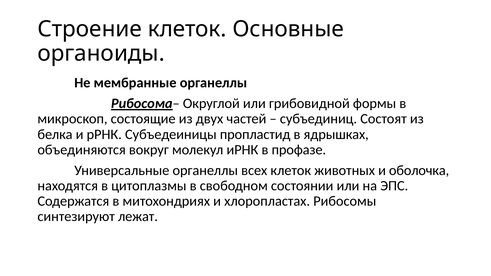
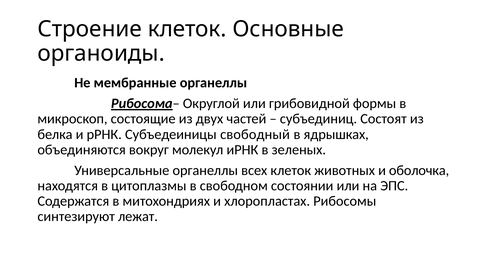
пропластид: пропластид -> свободный (255, 134)
профазе: профазе -> зеленых (299, 150)
